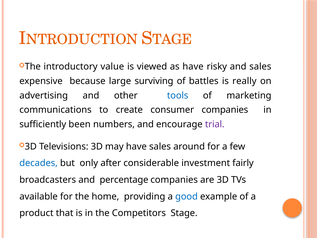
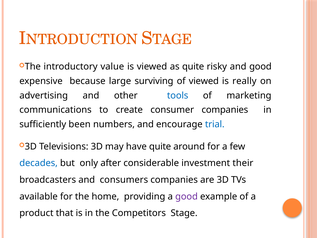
as have: have -> quite (193, 67)
and sales: sales -> good (260, 67)
of battles: battles -> viewed (204, 81)
trial colour: purple -> blue (215, 124)
have sales: sales -> quite (160, 146)
fairly: fairly -> their (243, 163)
percentage: percentage -> consumers (124, 180)
good colour: blue -> purple (186, 196)
